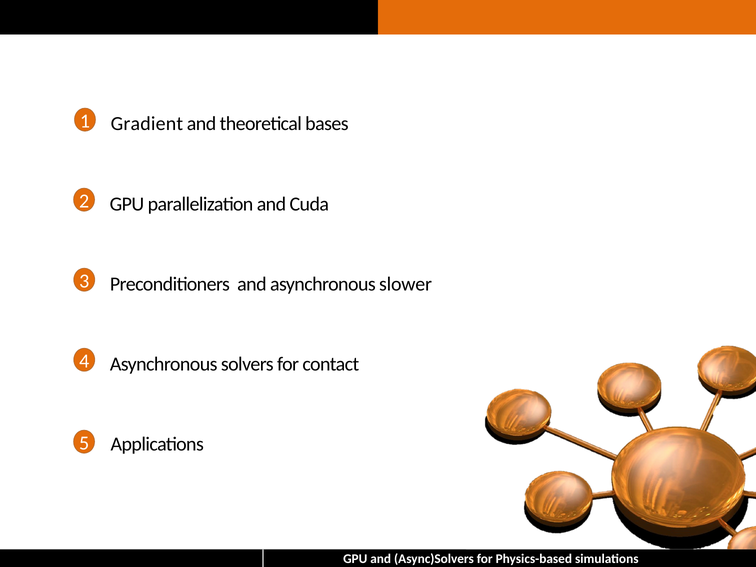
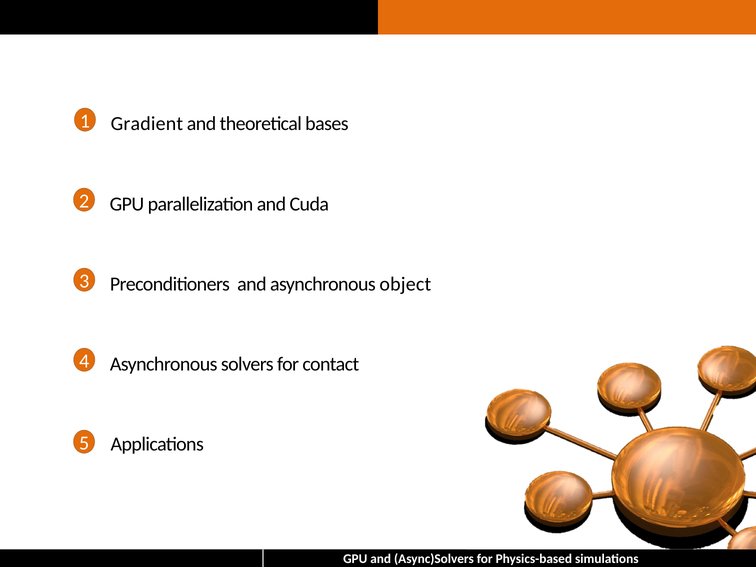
slower: slower -> object (405, 284)
